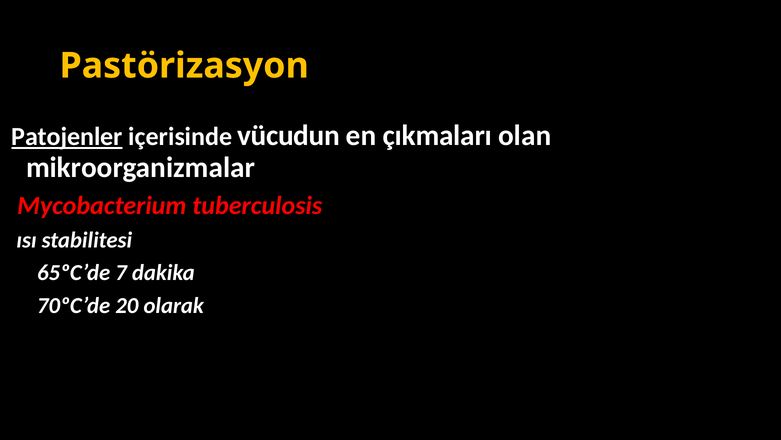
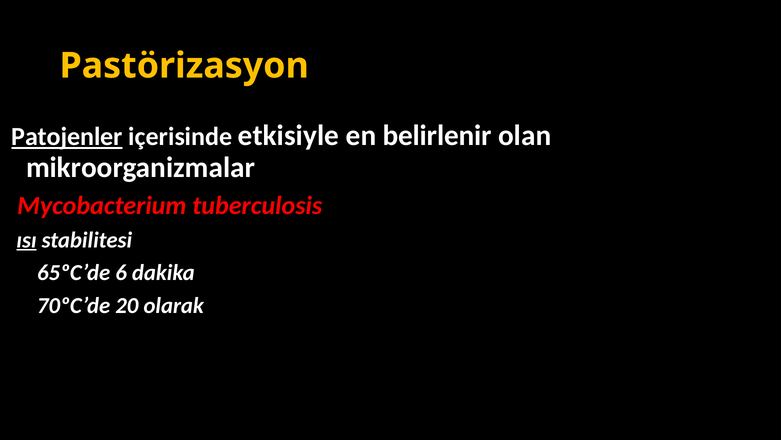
vücudun: vücudun -> etkisiyle (288, 136)
çıkmaları: çıkmaları -> belirlenir (437, 136)
ısı underline: none -> present (27, 240)
7: 7 -> 6 (121, 272)
